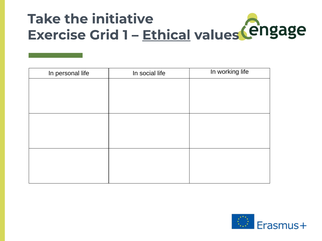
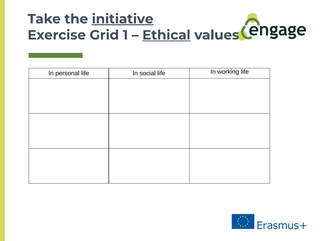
initiative underline: none -> present (123, 19)
